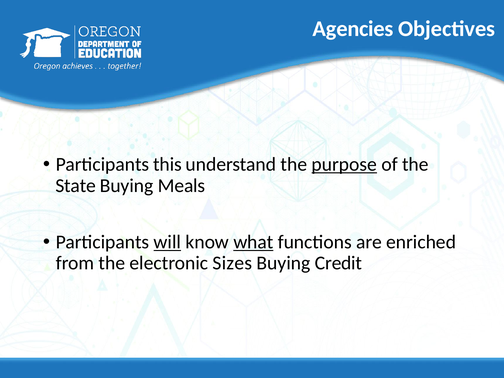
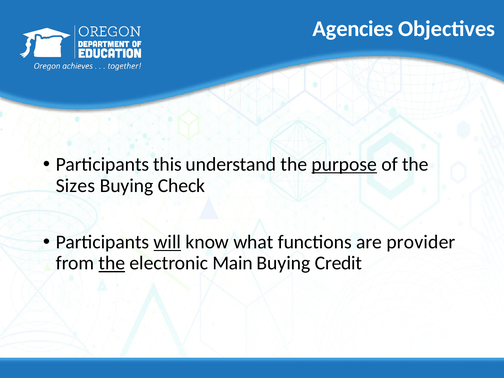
State: State -> Sizes (75, 186)
Meals: Meals -> Check (182, 186)
what underline: present -> none (253, 242)
enriched: enriched -> provider (421, 242)
the underline: none -> present (112, 263)
Sizes: Sizes -> Main (233, 263)
